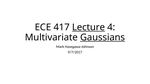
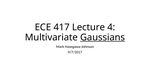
Lecture underline: present -> none (89, 27)
